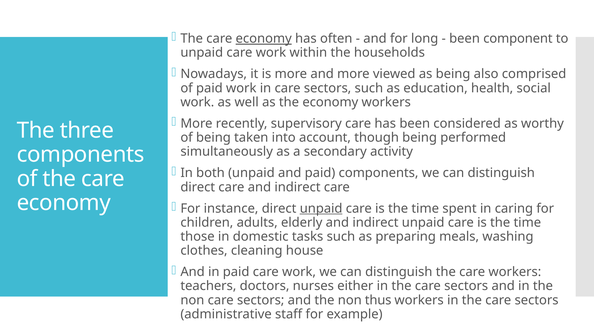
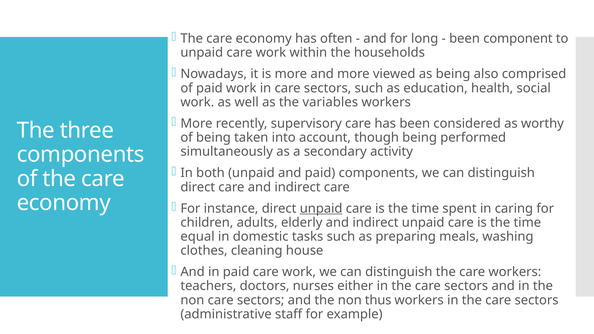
economy underline: present -> none (264, 39)
the economy: economy -> variables (330, 102)
those: those -> equal (198, 237)
